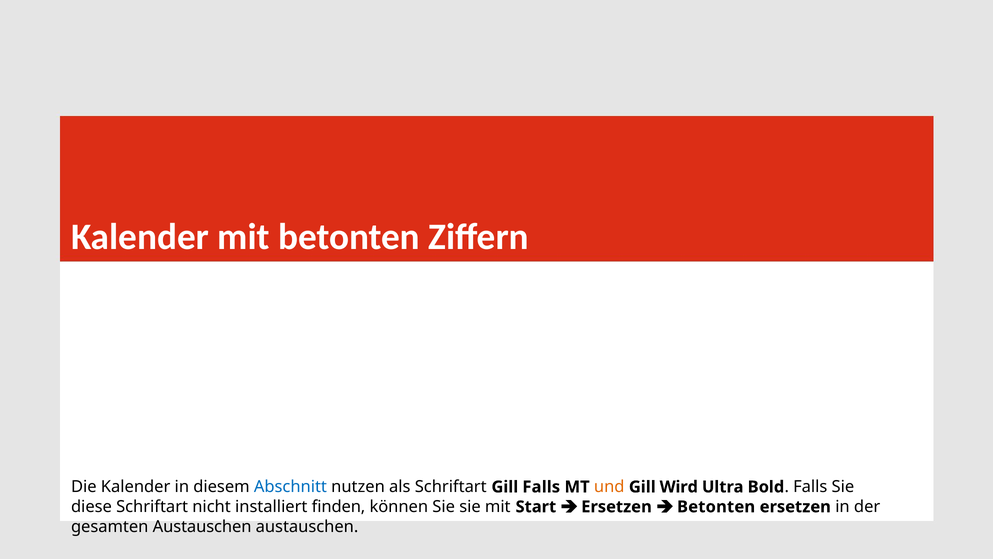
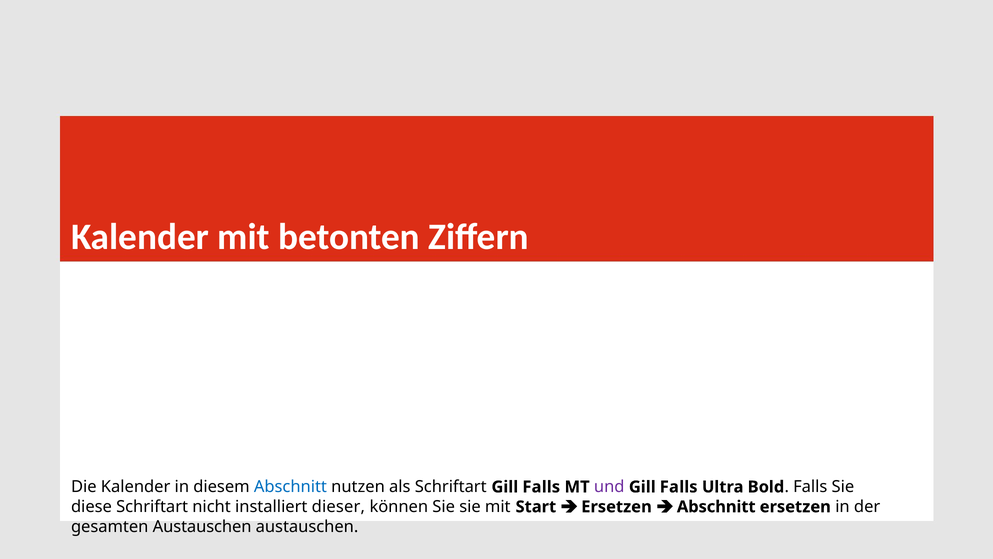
und colour: orange -> purple (609, 487)
Wird: Wird -> Falls (679, 487)
finden: finden -> dieser (338, 506)
Betonten: Betonten -> Abschnitt (716, 506)
